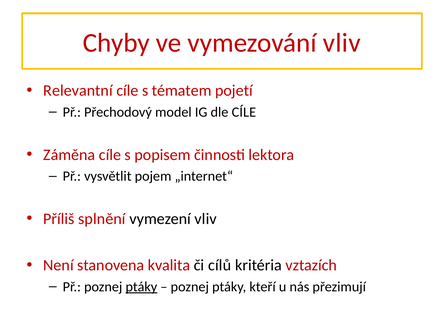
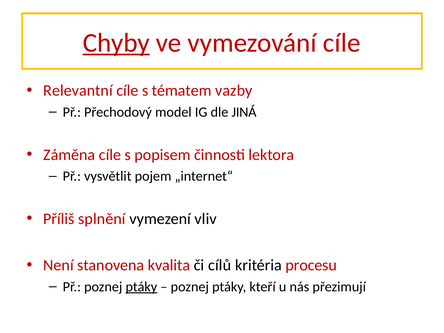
Chyby underline: none -> present (116, 43)
vymezování vliv: vliv -> cíle (342, 43)
pojetí: pojetí -> vazby (234, 91)
dle CÍLE: CÍLE -> JINÁ (244, 112)
vztazích: vztazích -> procesu (311, 265)
